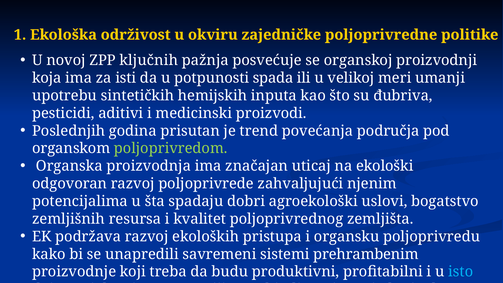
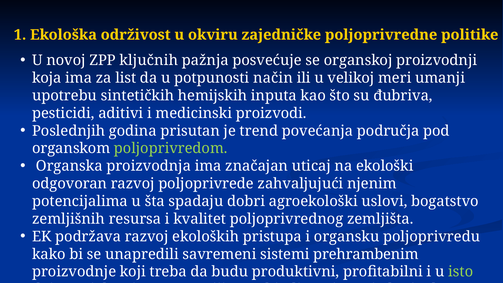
isti: isti -> list (126, 78)
spada: spada -> način (273, 78)
isto colour: light blue -> light green (461, 272)
